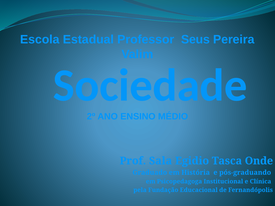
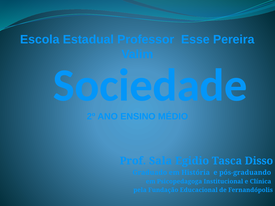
Seus: Seus -> Esse (195, 40)
Onde: Onde -> Disso (259, 161)
